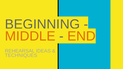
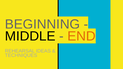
MIDDLE colour: orange -> black (30, 36)
